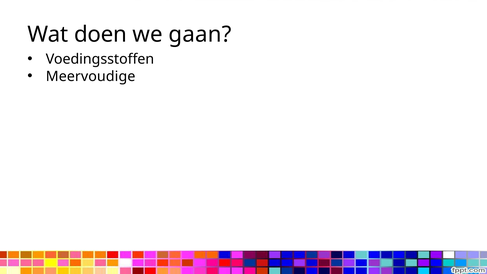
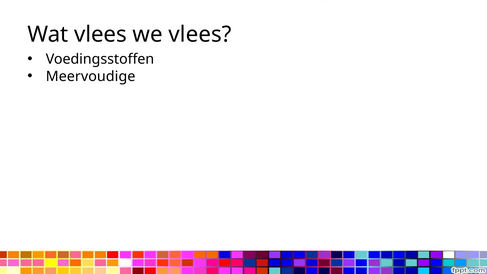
Wat doen: doen -> vlees (100, 34)
we gaan: gaan -> vlees (200, 34)
